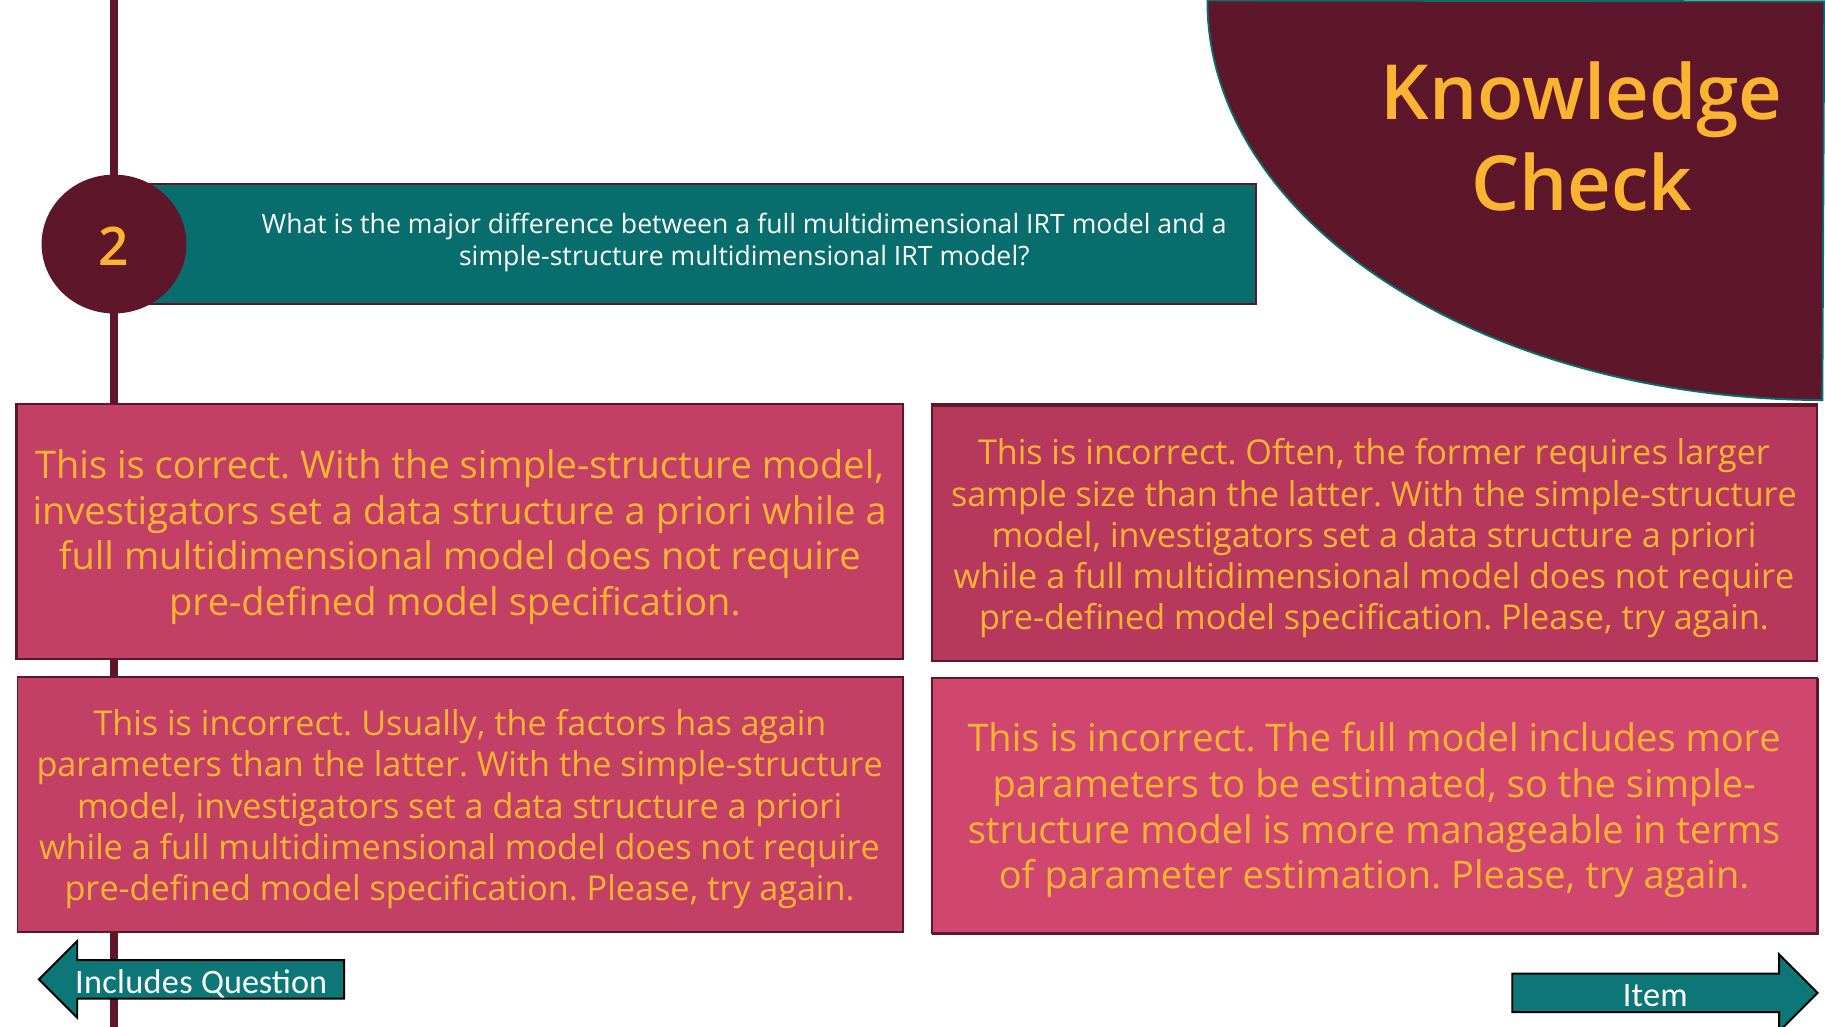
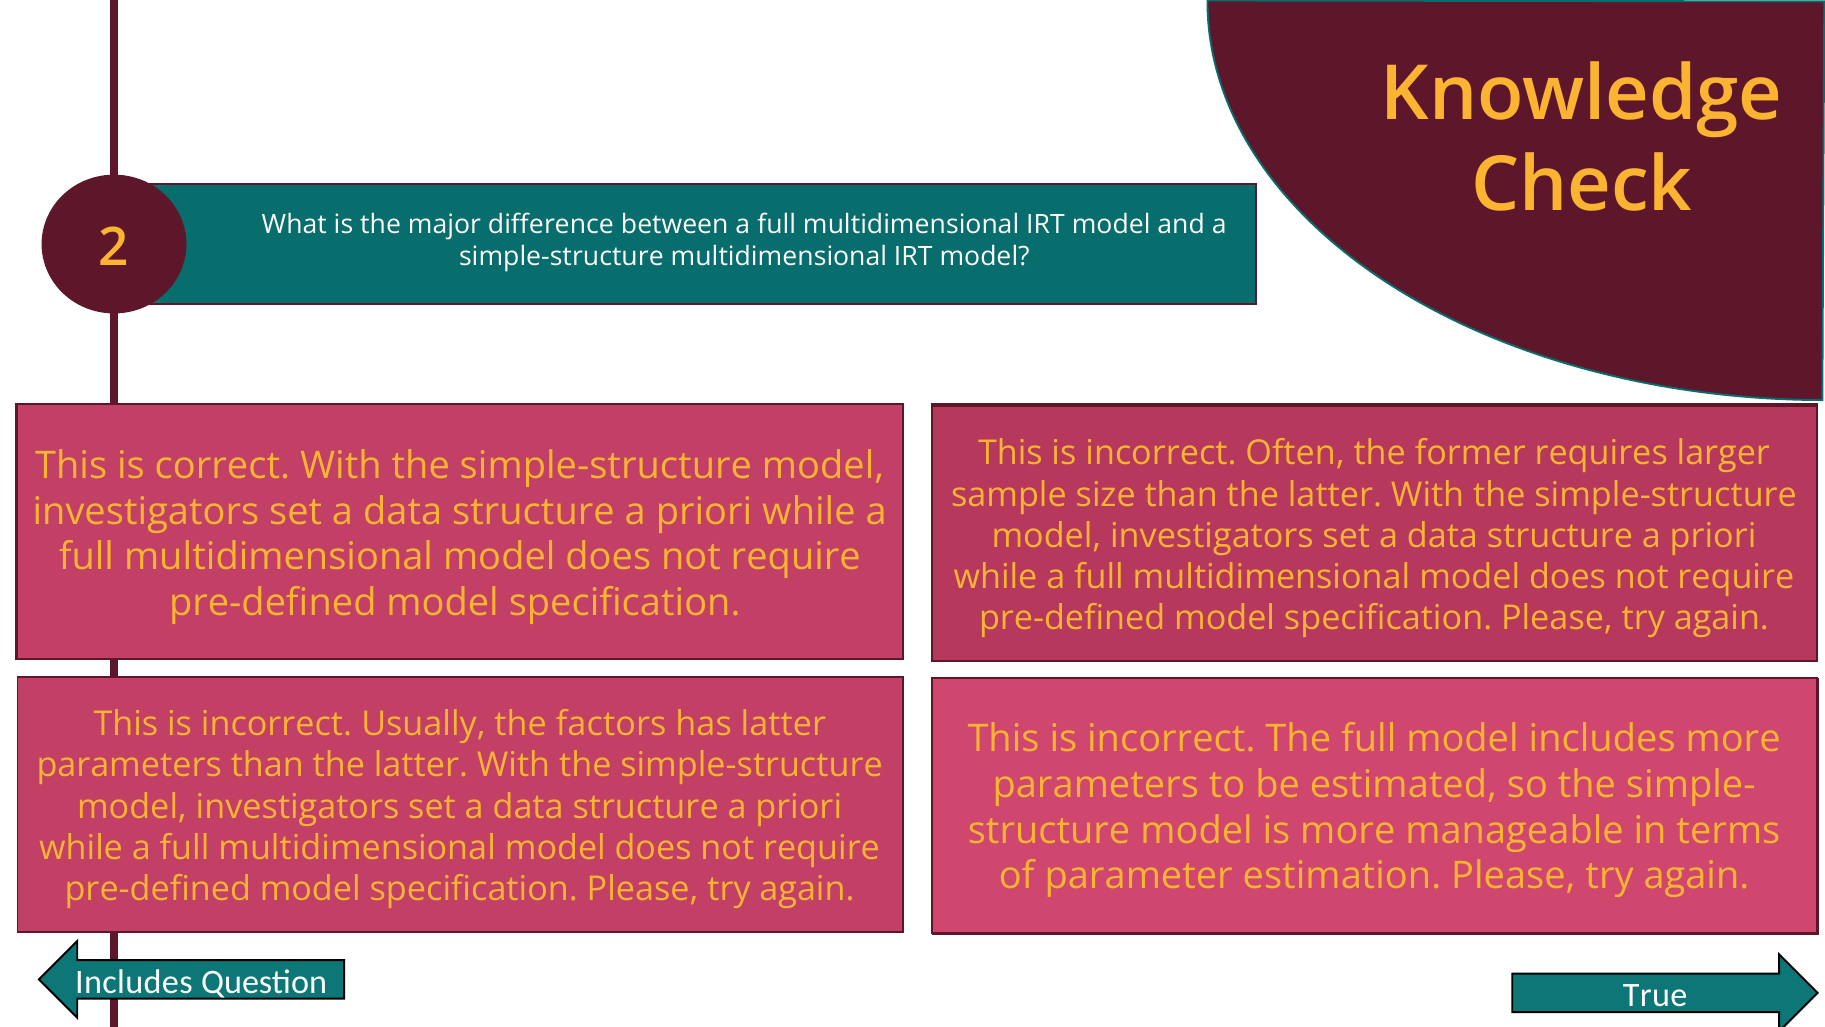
has again: again -> latter (783, 724)
Item: Item -> True (1655, 995)
